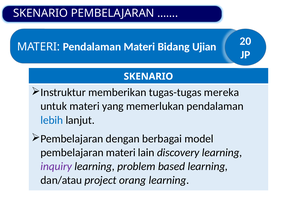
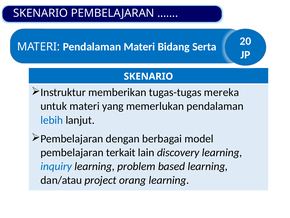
Ujian: Ujian -> Serta (204, 47)
pembelajaran materi: materi -> terkait (121, 152)
inquiry colour: purple -> blue (56, 166)
